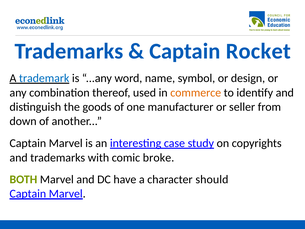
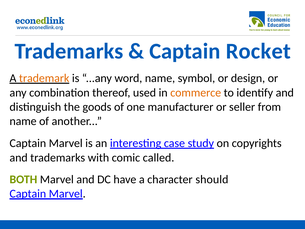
trademark colour: blue -> orange (44, 78)
down: down -> name (23, 121)
broke: broke -> called (159, 157)
